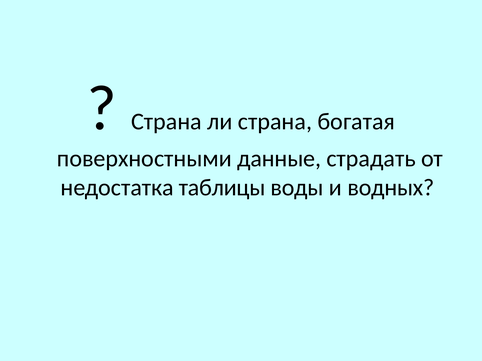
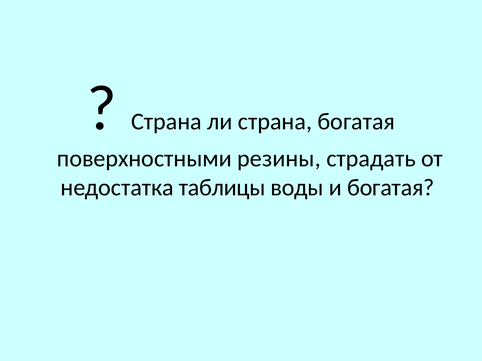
данные: данные -> резины (279, 159)
и водных: водных -> богатая (391, 188)
